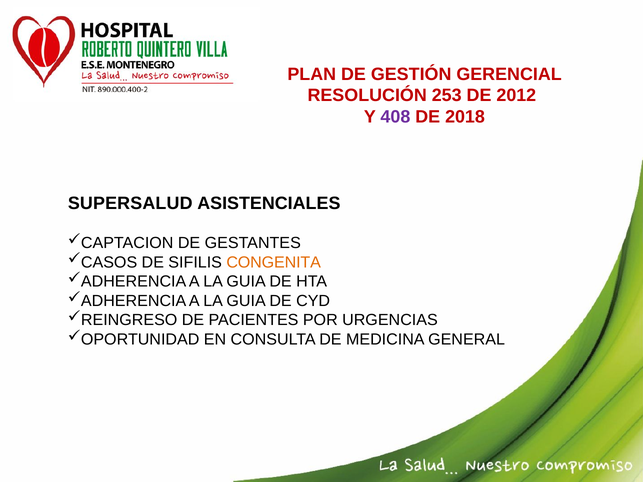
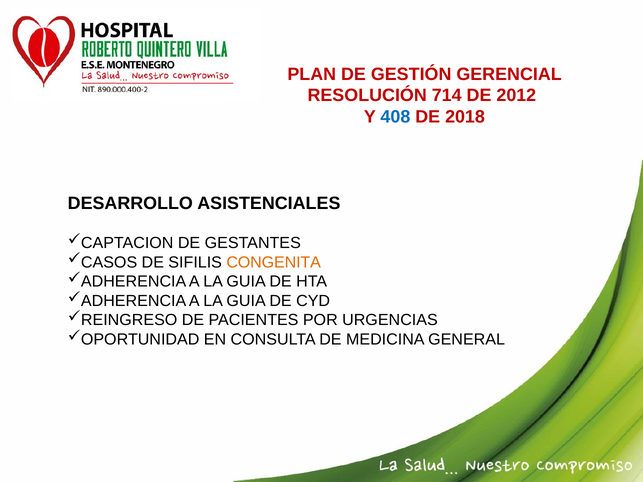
253: 253 -> 714 (447, 96)
408 colour: purple -> blue (395, 117)
SUPERSALUD: SUPERSALUD -> DESARROLLO (130, 204)
